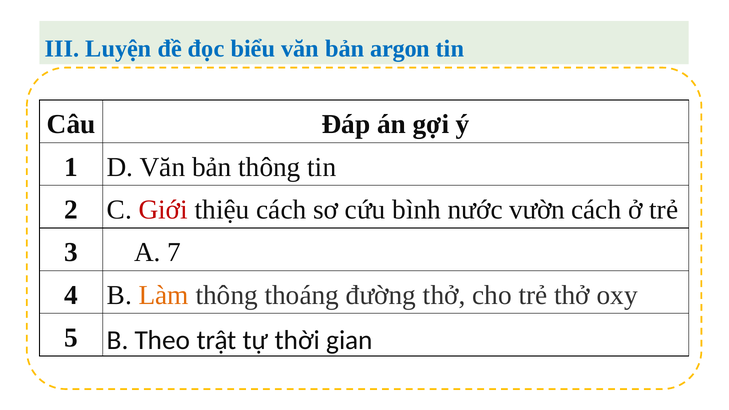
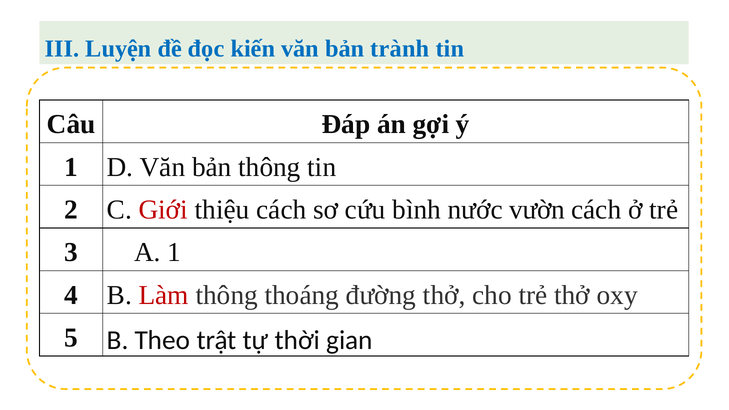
biểu: biểu -> kiến (253, 49)
argon: argon -> trành (400, 49)
A 7: 7 -> 1 (174, 252)
Làm colour: orange -> red (164, 295)
